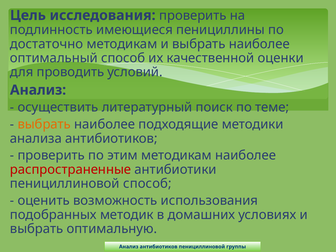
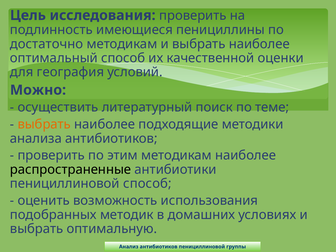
проводить: проводить -> география (70, 72)
Анализ: Анализ -> Можно (38, 90)
распространенные colour: red -> black (71, 170)
